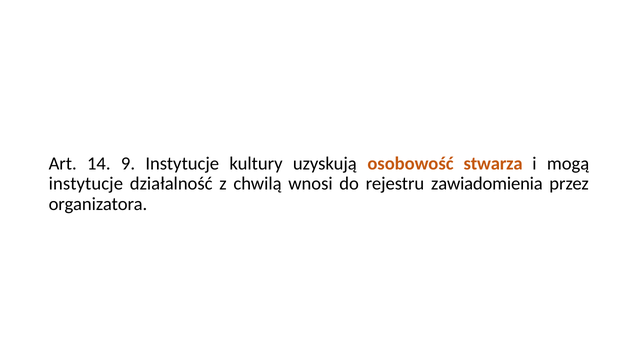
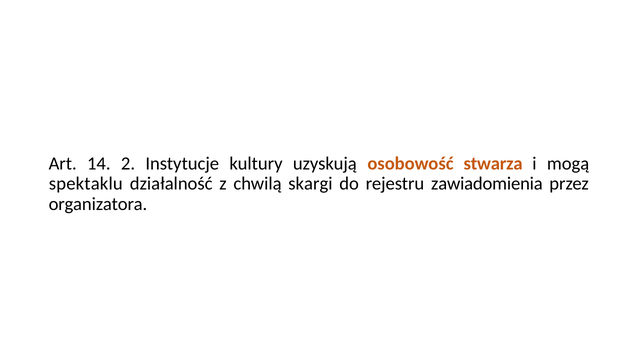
9: 9 -> 2 (128, 164)
instytucje: instytucje -> spektaklu (86, 184)
wnosi: wnosi -> skargi (310, 184)
